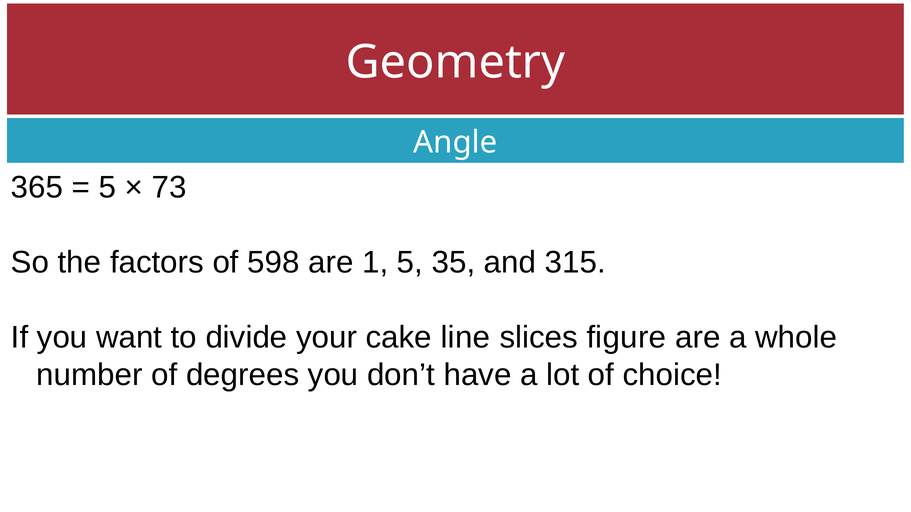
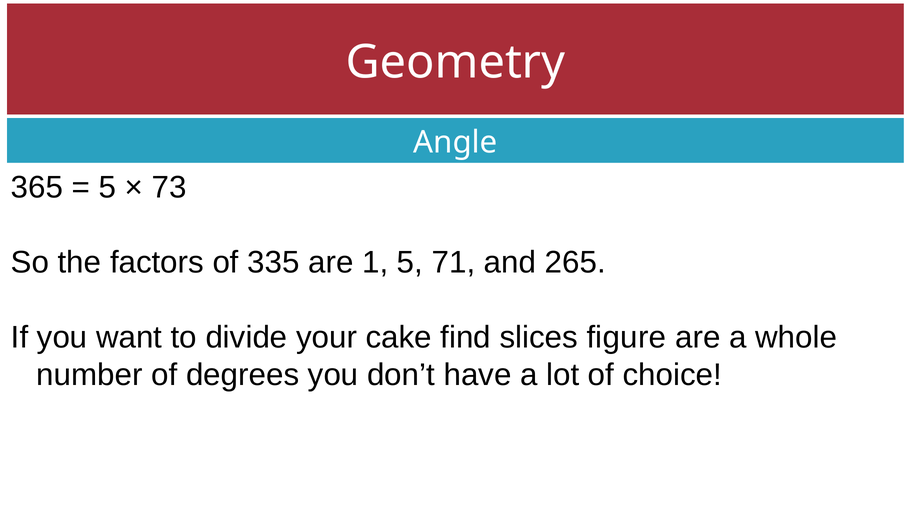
598: 598 -> 335 (273, 263)
35: 35 -> 71 (453, 263)
315: 315 -> 265 (575, 263)
line: line -> find (466, 338)
